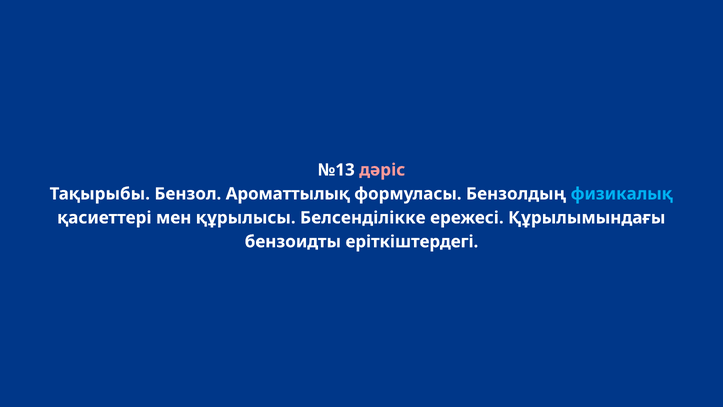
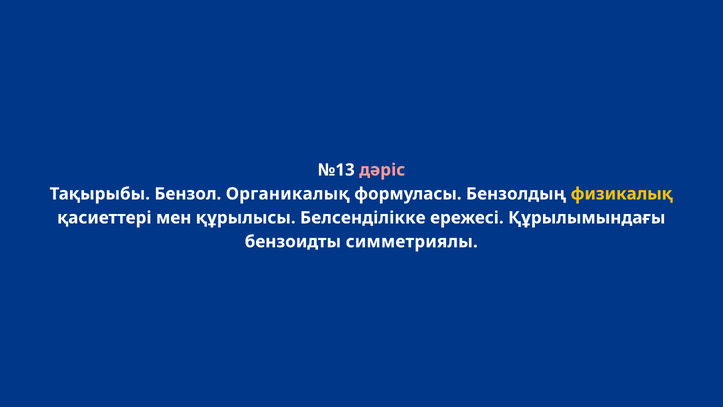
Ароматтылық: Ароматтылық -> Органикалық (288, 194)
физикалық colour: light blue -> yellow (622, 194)
еріткіштердегі: еріткіштердегі -> симметриялы (412, 241)
